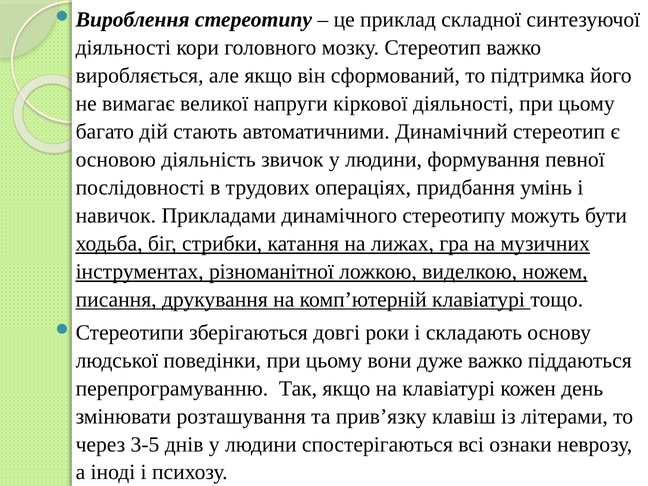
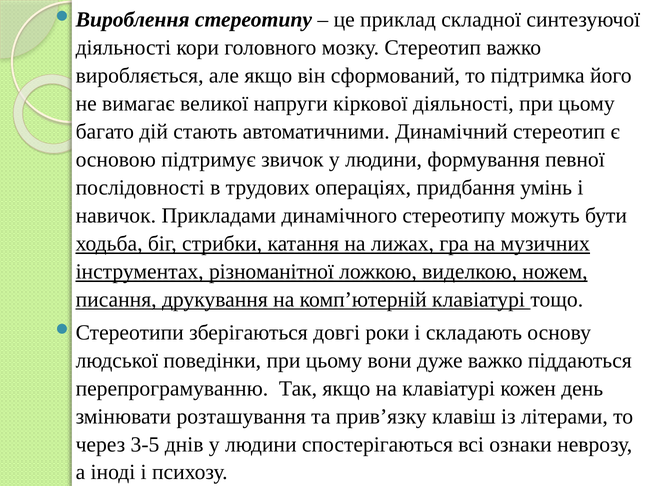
діяльність: діяльність -> підтримує (208, 160)
